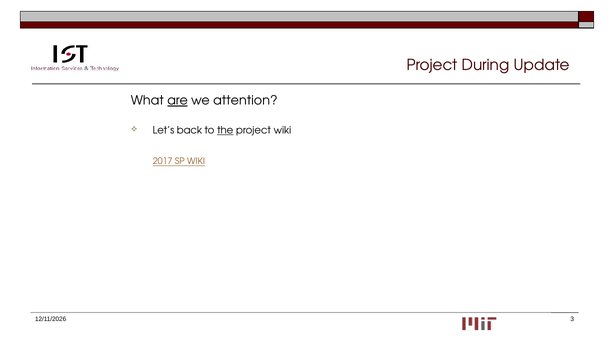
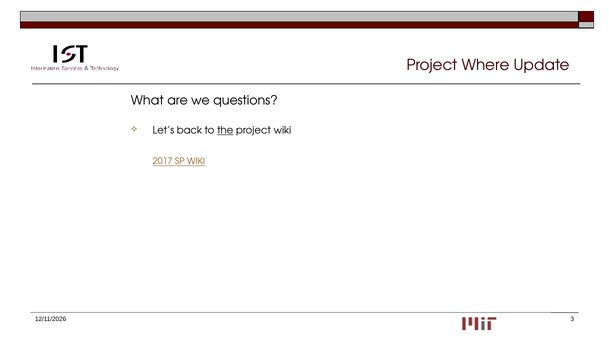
During: During -> Where (486, 65)
are underline: present -> none (178, 100)
attention: attention -> questions (245, 100)
